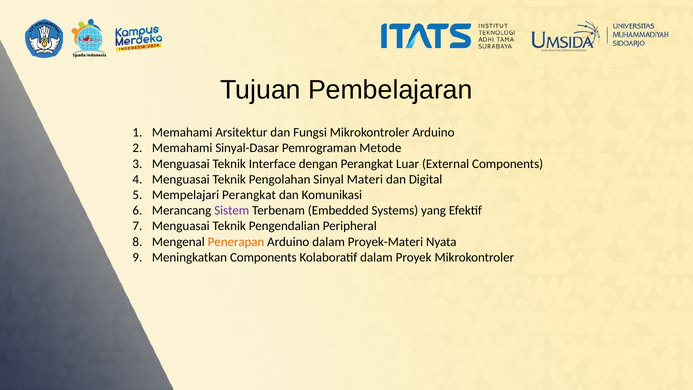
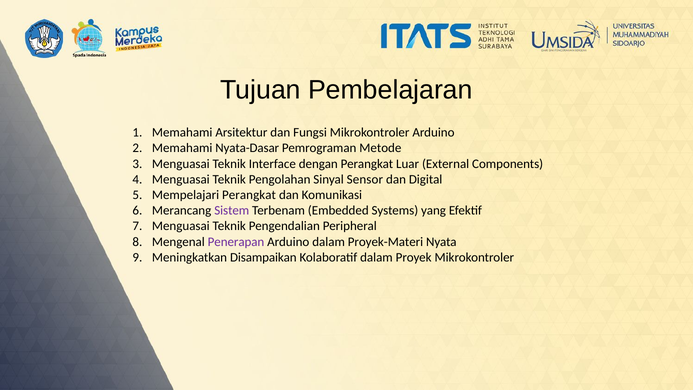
Sinyal-Dasar: Sinyal-Dasar -> Nyata-Dasar (247, 148)
Materi: Materi -> Sensor (365, 179)
Penerapan colour: orange -> purple (236, 242)
Meningkatkan Components: Components -> Disampaikan (263, 257)
